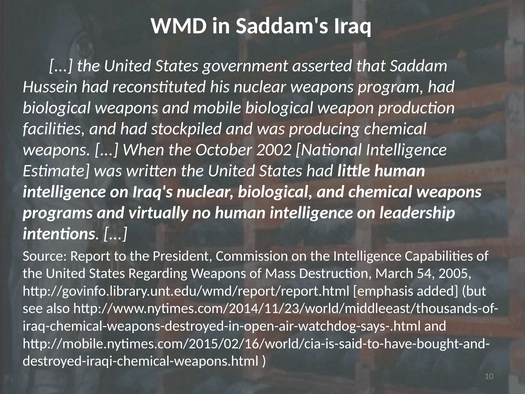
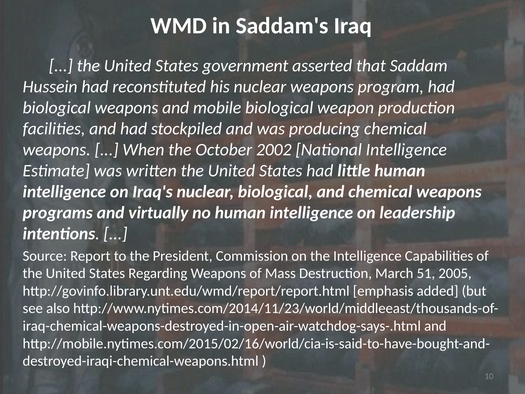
54: 54 -> 51 (426, 273)
